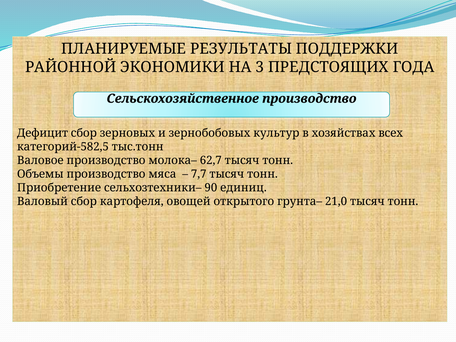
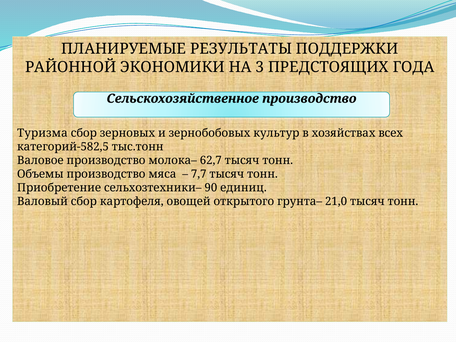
Дефицит: Дефицит -> Туризма (42, 133)
